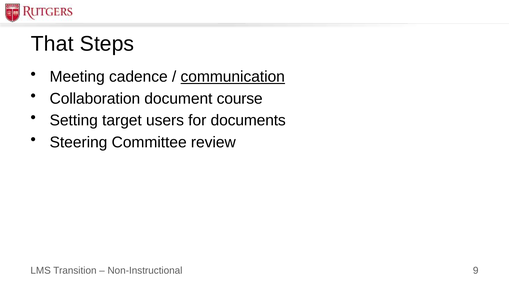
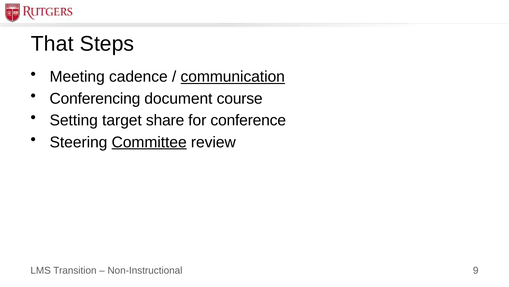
Collaboration: Collaboration -> Conferencing (95, 98)
users: users -> share (165, 120)
documents: documents -> conference (248, 120)
Committee underline: none -> present (149, 142)
